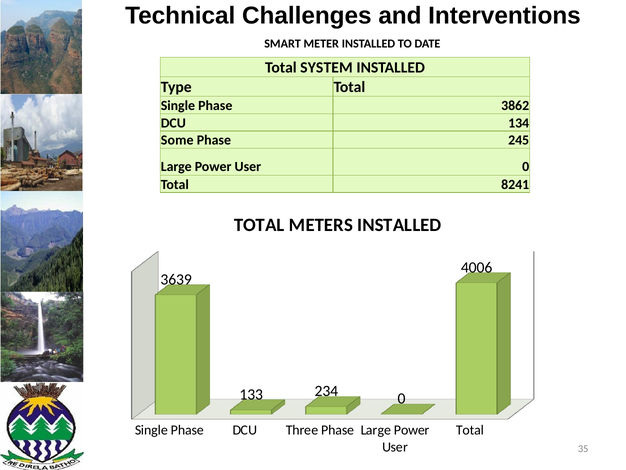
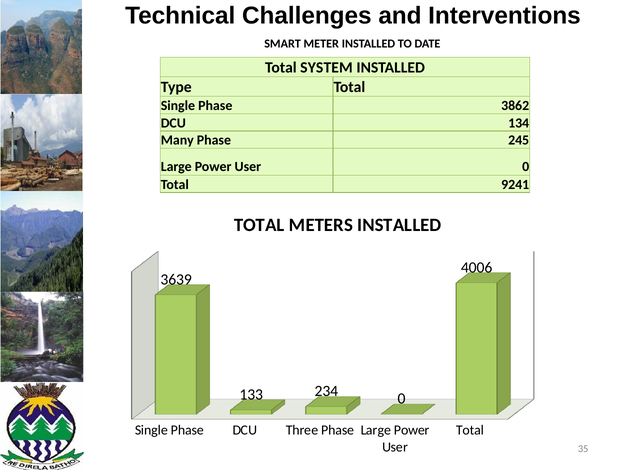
Some: Some -> Many (177, 140)
8241: 8241 -> 9241 (515, 184)
